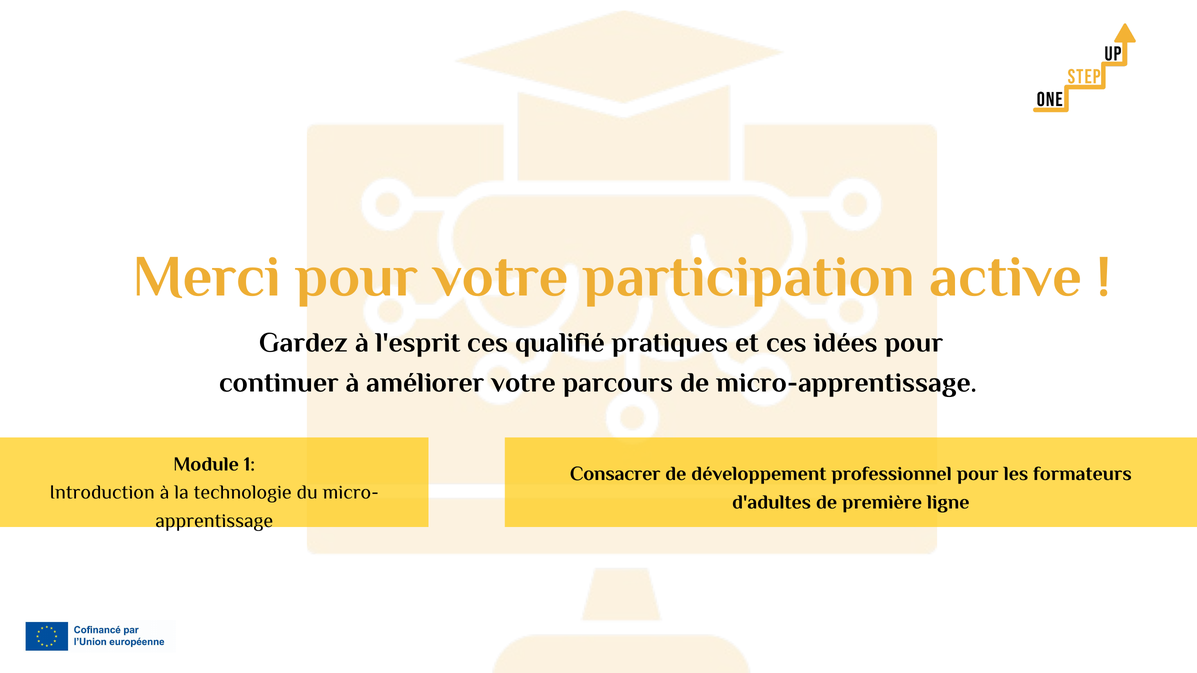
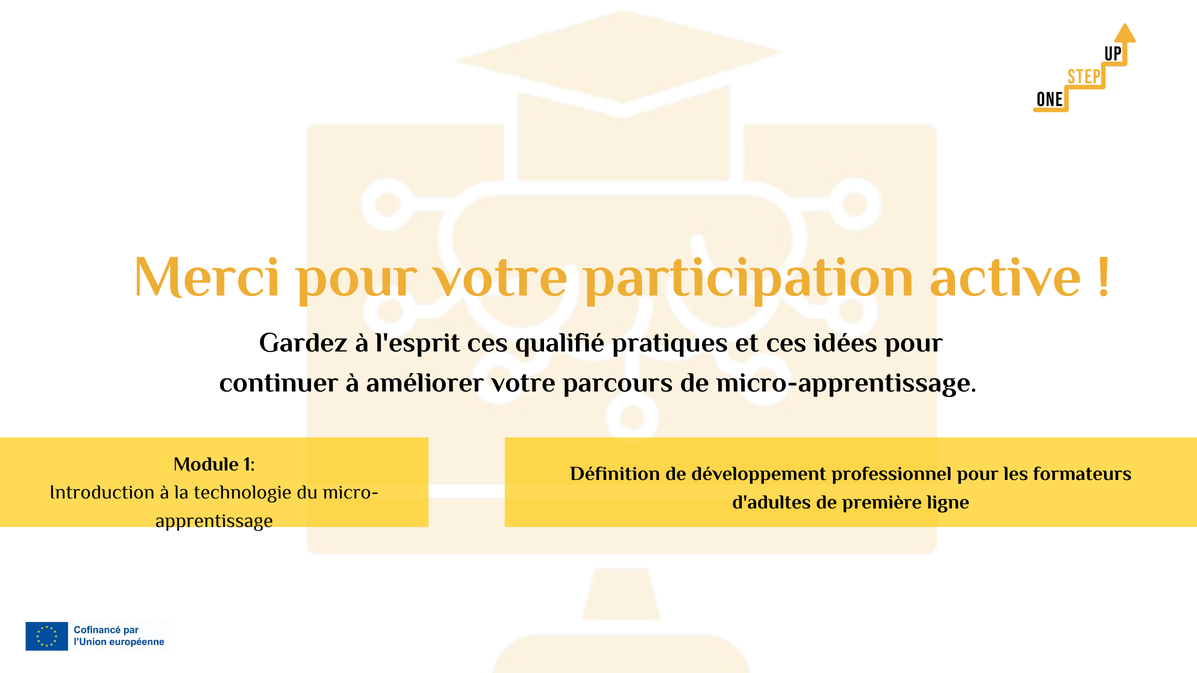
Consacrer: Consacrer -> Définition (615, 474)
